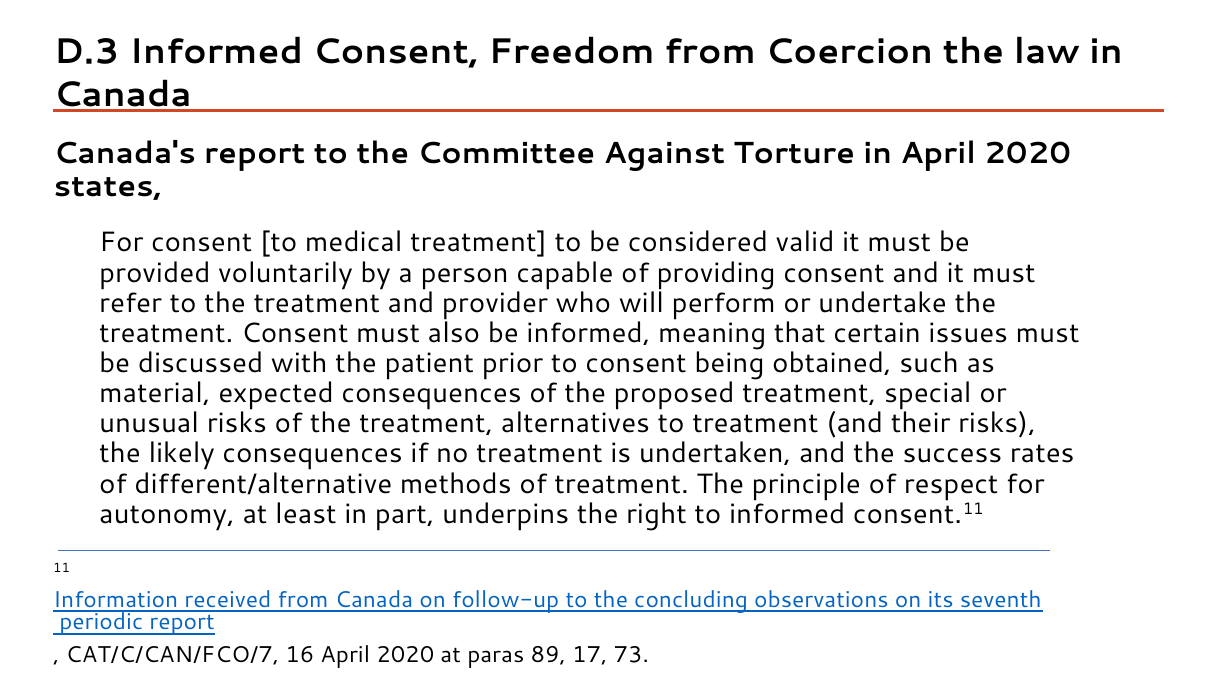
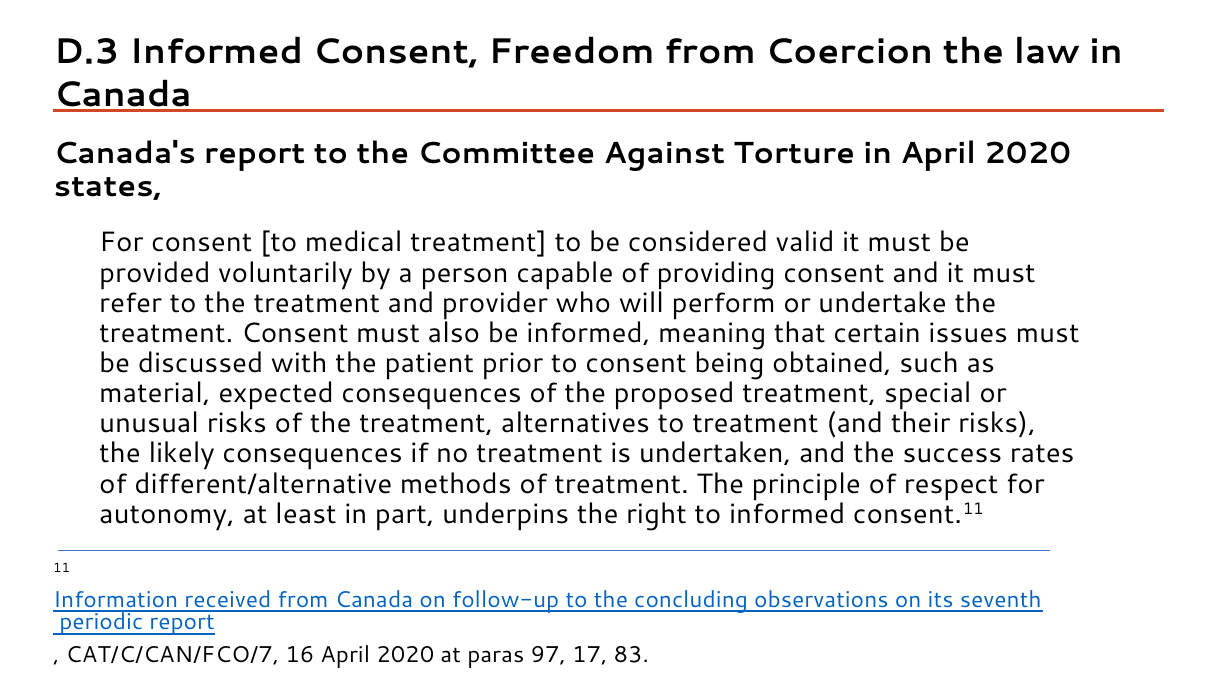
89: 89 -> 97 (548, 655)
73: 73 -> 83 (631, 655)
